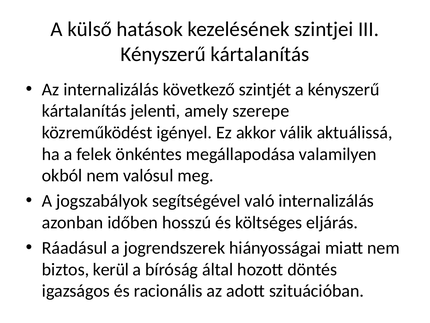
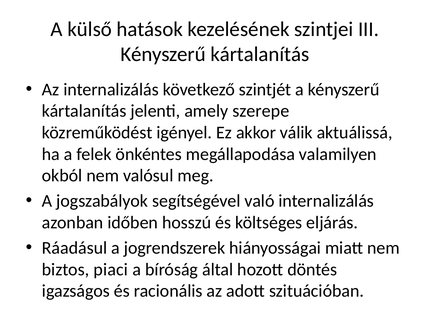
kerül: kerül -> piaci (111, 269)
